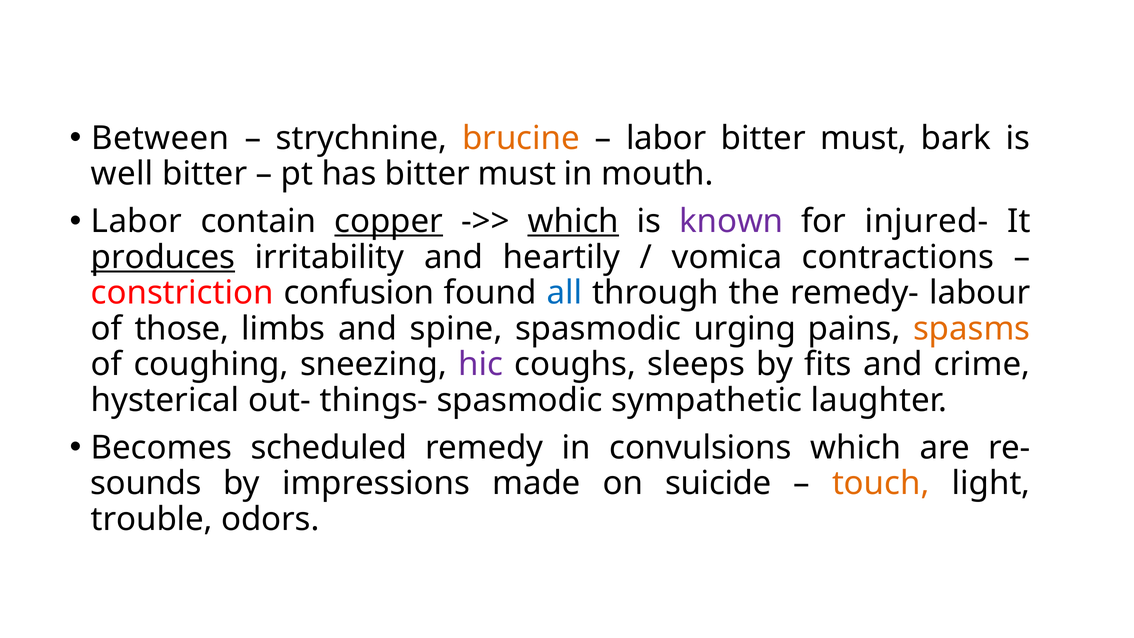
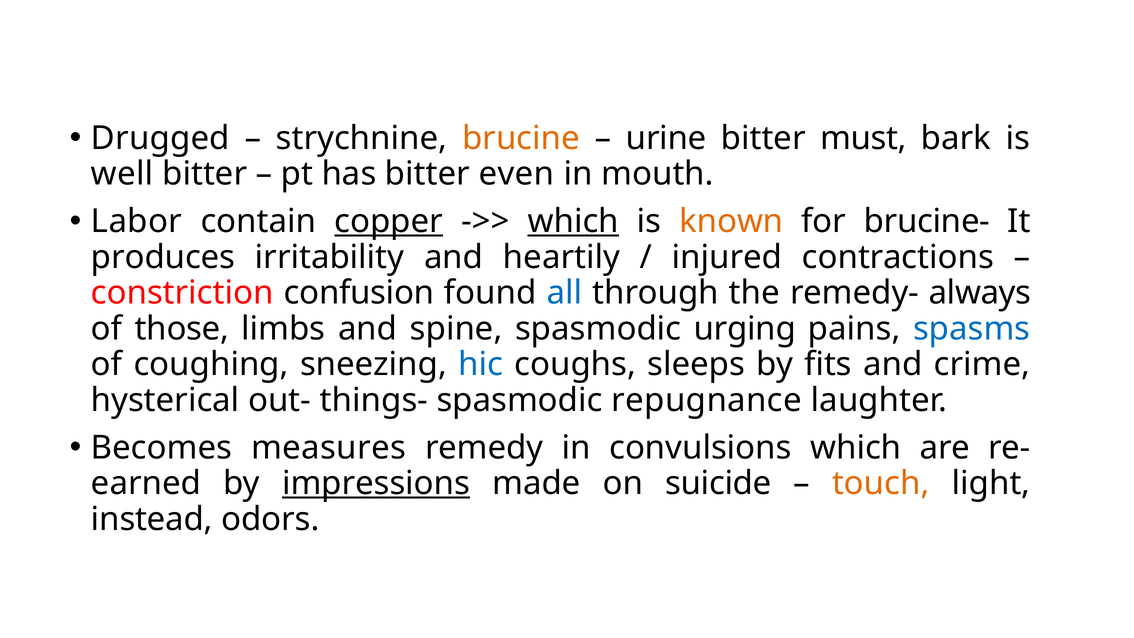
Between: Between -> Drugged (160, 138)
labor: labor -> urine (666, 138)
has bitter must: must -> even (517, 174)
known colour: purple -> orange (731, 221)
injured-: injured- -> brucine- (927, 221)
produces underline: present -> none (163, 257)
vomica: vomica -> injured (727, 257)
labour: labour -> always (980, 293)
spasms colour: orange -> blue (972, 329)
hic colour: purple -> blue (481, 364)
sympathetic: sympathetic -> repugnance (707, 400)
scheduled: scheduled -> measures (329, 448)
sounds: sounds -> earned (146, 483)
impressions underline: none -> present (376, 483)
trouble: trouble -> instead (152, 519)
